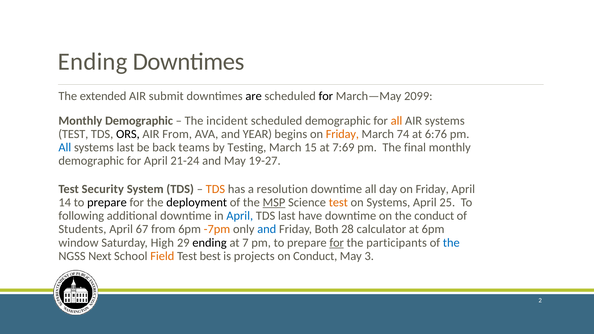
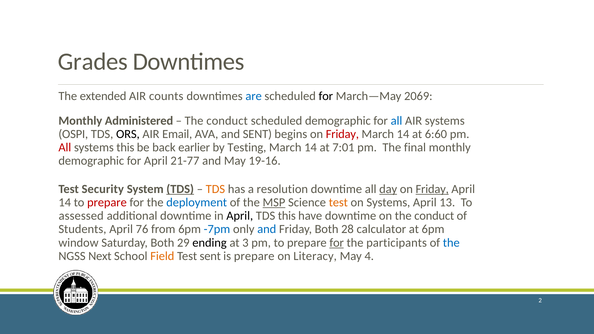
Ending: Ending -> Grades (93, 62)
submit: submit -> counts (166, 96)
are colour: black -> blue (254, 96)
2099: 2099 -> 2069 (418, 96)
Demographic: Demographic -> Administered (139, 121)
incident: incident -> conduct (227, 121)
all colour: orange -> blue (396, 121)
TEST: TEST -> OSPI (73, 134)
AIR From: From -> Email (177, 134)
and YEAR: YEAR -> SENT (257, 134)
Friday colour: orange -> red (342, 134)
74: 74 -> 14 (403, 134)
6:76: 6:76 -> 6:60 (436, 134)
All colour: blue -> red (65, 148)
systems last: last -> this (125, 148)
teams: teams -> earlier (194, 148)
15: 15 -> 14 (311, 148)
7:69: 7:69 -> 7:01 (343, 148)
21-24: 21-24 -> 21-77 (185, 161)
19-27: 19-27 -> 19-16 (265, 161)
TDS underline: none -> present (180, 189)
day underline: none -> present (388, 189)
Friday underline: none -> present (432, 189)
prepare colour: black -> red (107, 203)
deployment colour: black -> blue (197, 203)
25: 25 -> 13 (447, 203)
following: following -> assessed (81, 216)
April colour: blue -> black (240, 216)
TDS last: last -> this (287, 216)
67: 67 -> 76 (142, 229)
-7pm colour: orange -> blue (217, 229)
Saturday High: High -> Both (162, 243)
7: 7 -> 3 (245, 243)
Test best: best -> sent (210, 256)
is projects: projects -> prepare (254, 256)
on Conduct: Conduct -> Literacy (315, 256)
3: 3 -> 4 (369, 256)
